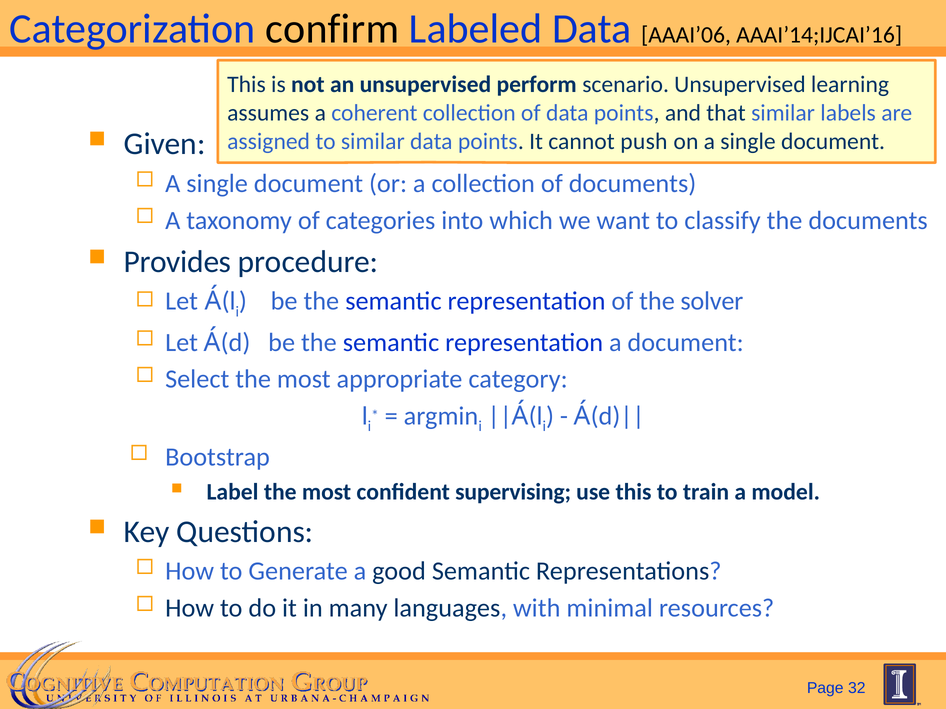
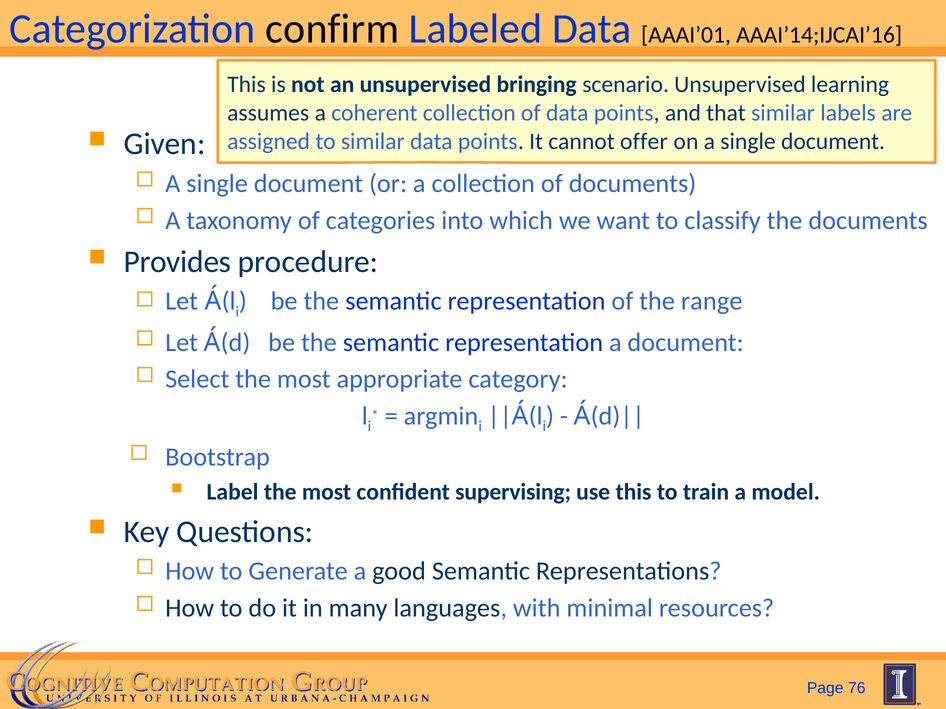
AAAI’06: AAAI’06 -> AAAI’01 (686, 35)
perform: perform -> bringing (537, 85)
push: push -> offer (644, 142)
solver: solver -> range (712, 302)
32: 32 -> 76 (857, 688)
